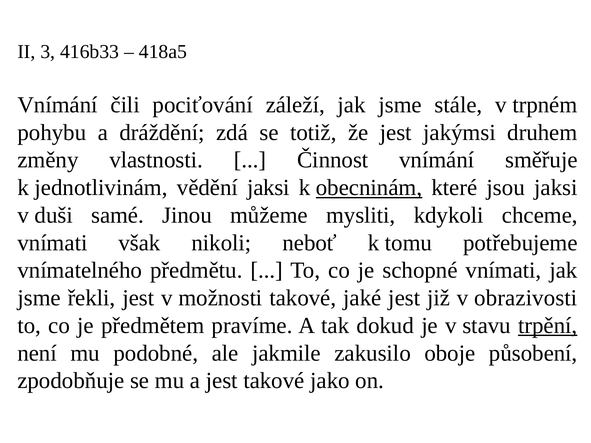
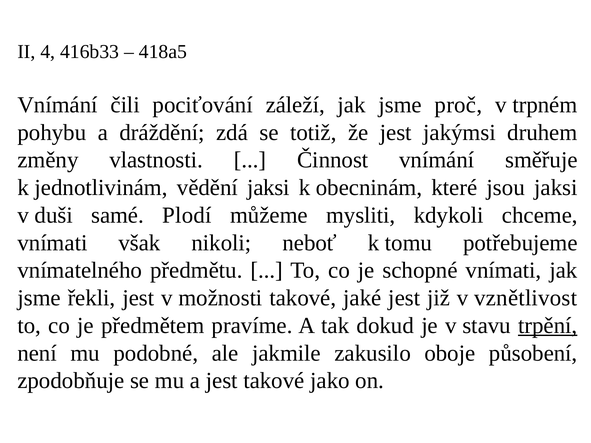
3: 3 -> 4 (48, 52)
stále: stále -> proč (458, 105)
obecninám underline: present -> none (369, 188)
Jinou: Jinou -> Plodí (187, 215)
obrazivosti: obrazivosti -> vznětlivost (526, 298)
